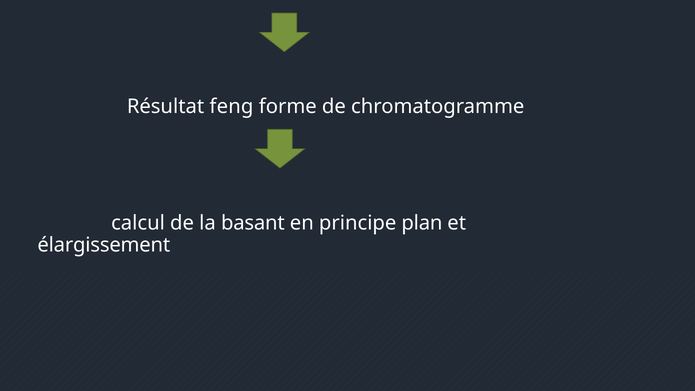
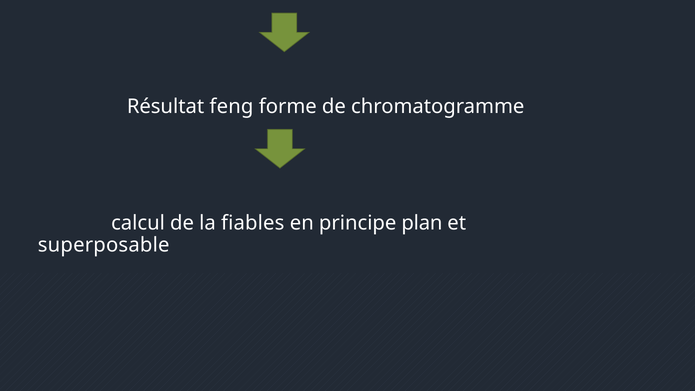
basant: basant -> fiables (253, 223)
élargissement: élargissement -> superposable (104, 245)
